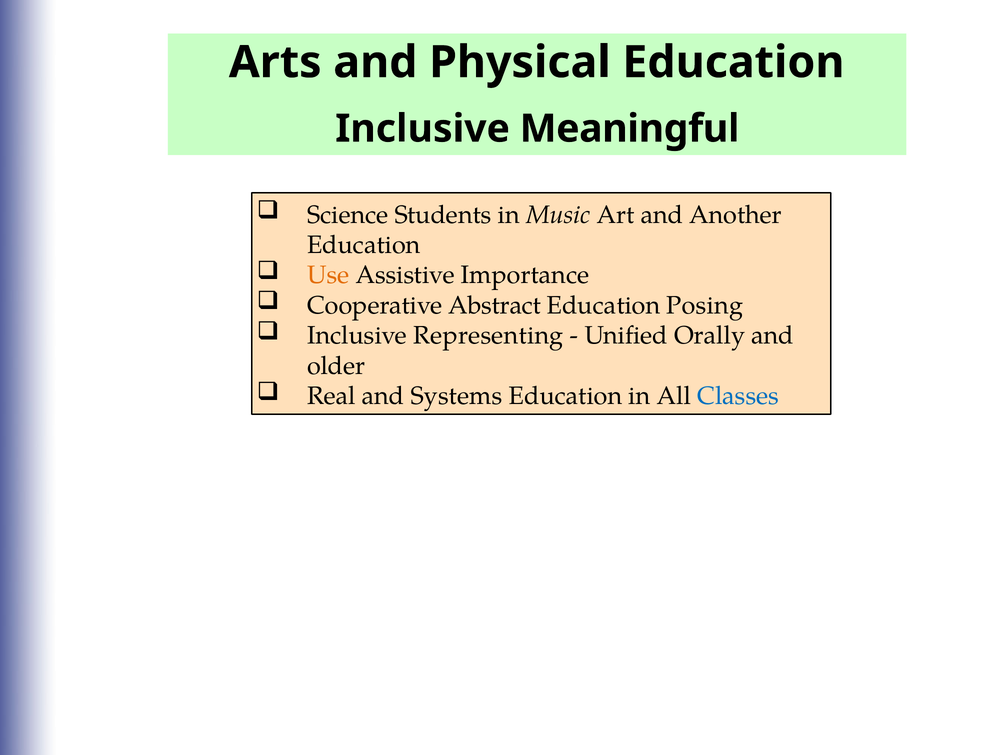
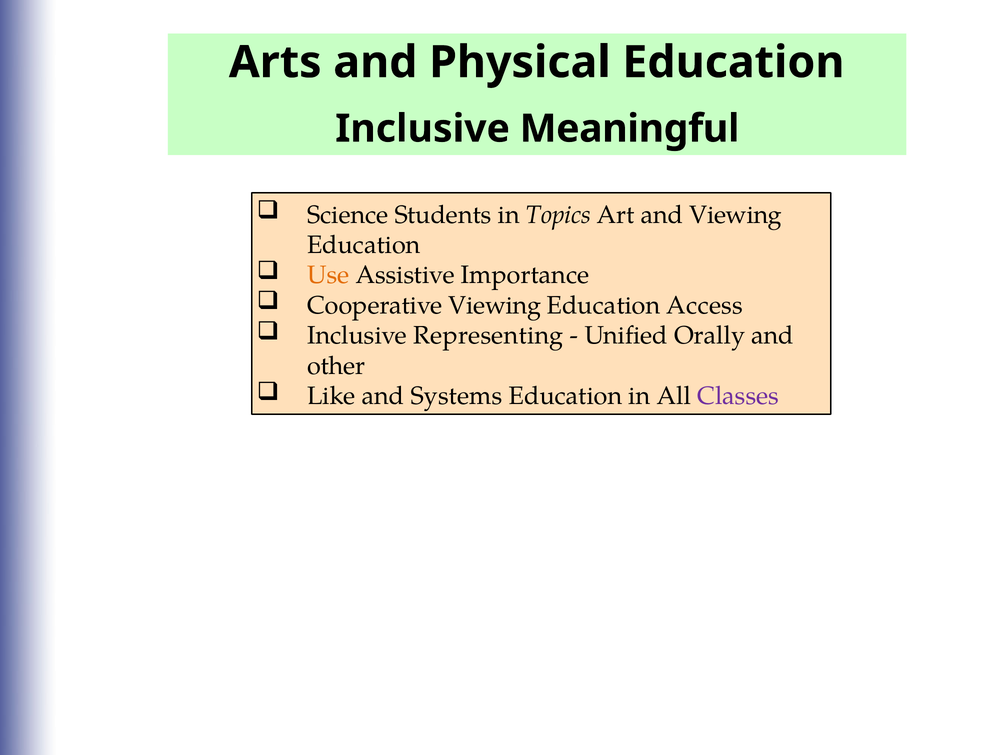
Music: Music -> Topics (558, 215)
and Another: Another -> Viewing (736, 215)
Cooperative Abstract: Abstract -> Viewing (495, 305)
Posing: Posing -> Access (705, 305)
older: older -> other (336, 366)
Real: Real -> Like (331, 396)
Classes colour: blue -> purple (738, 396)
